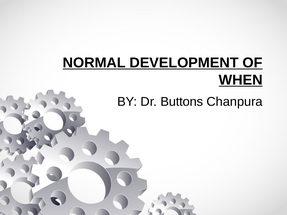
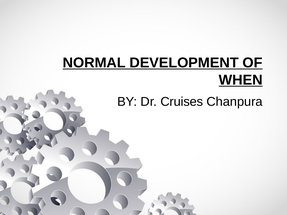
Buttons: Buttons -> Cruises (182, 102)
